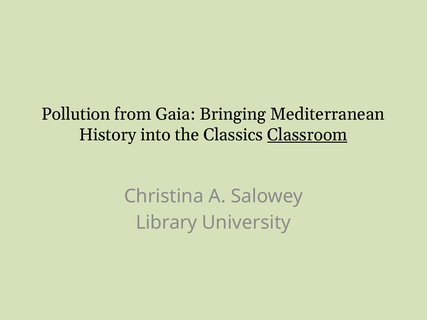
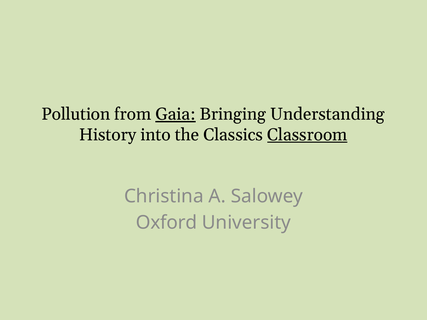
Gaia underline: none -> present (176, 114)
Mediterranean: Mediterranean -> Understanding (327, 114)
Library: Library -> Oxford (166, 223)
